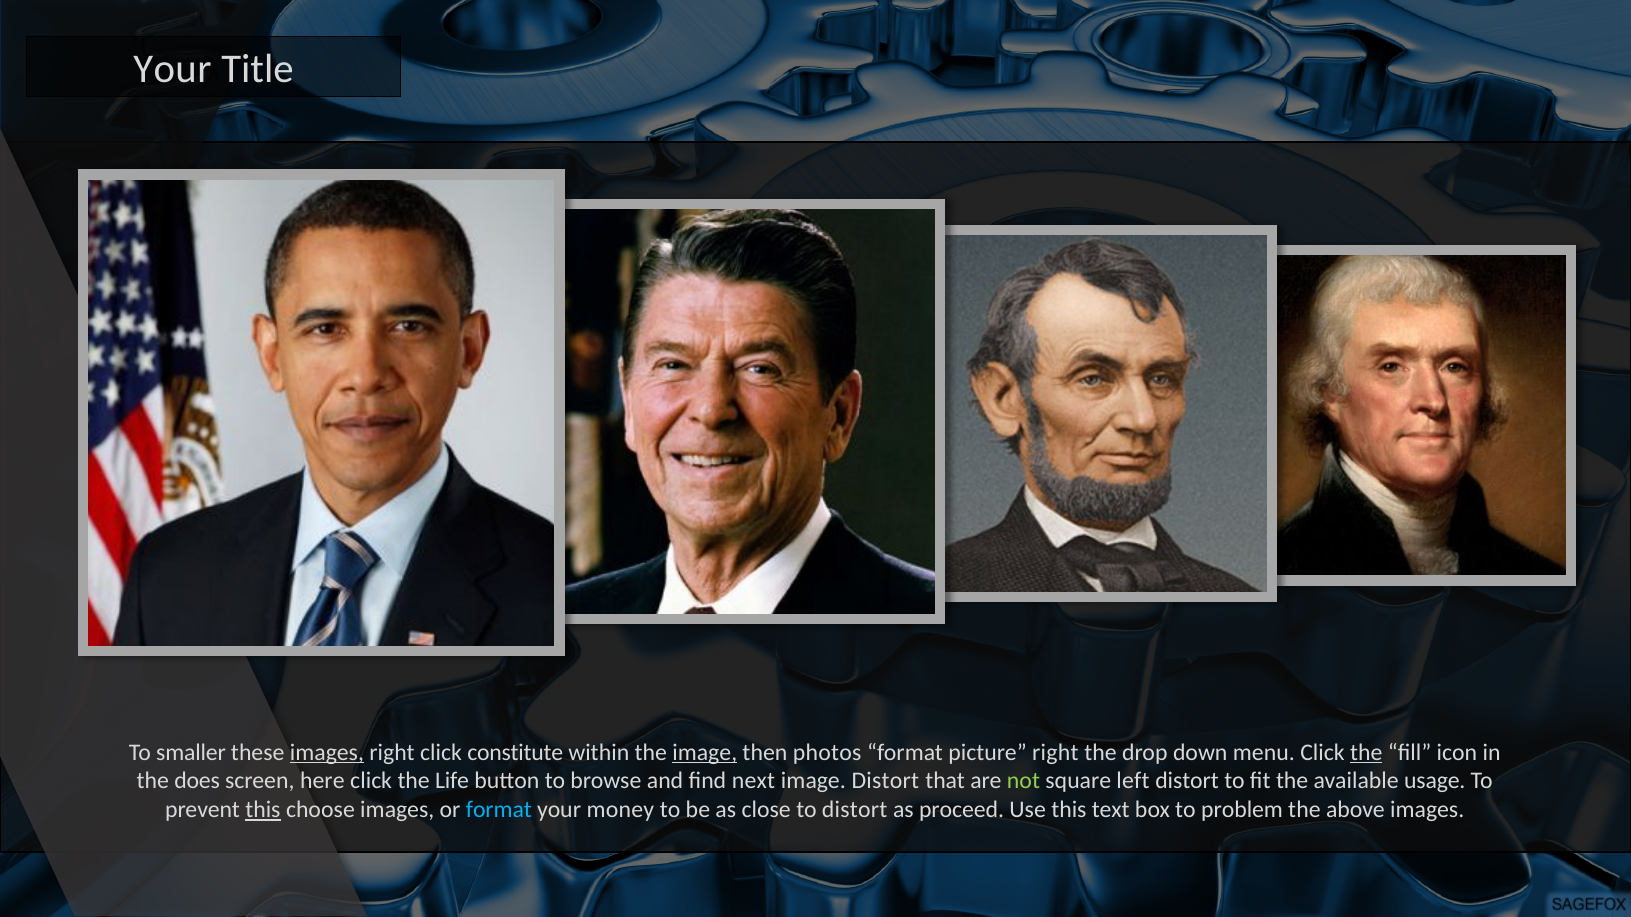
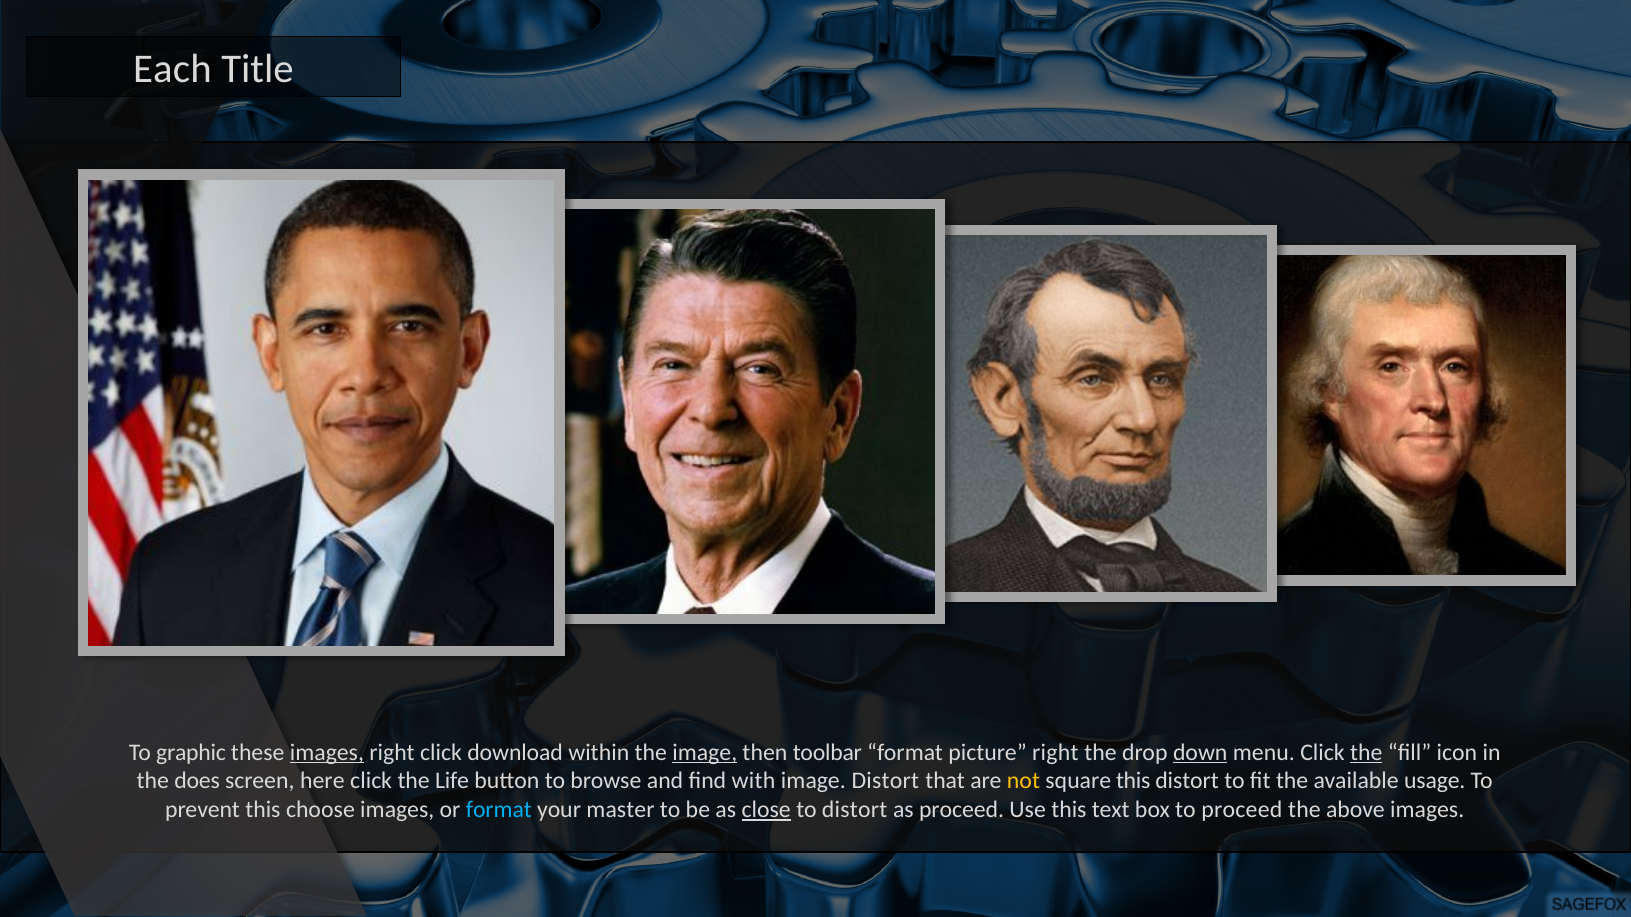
Your: Your -> Each (172, 69)
smaller: smaller -> graphic (191, 753)
constitute: constitute -> download (515, 753)
photos: photos -> toolbar (827, 753)
down underline: none -> present (1200, 753)
next: next -> with (753, 781)
not colour: light green -> yellow (1023, 781)
square left: left -> this (1133, 781)
this underline: present -> none (263, 810)
money: money -> master (621, 810)
close underline: none -> present (766, 810)
to problem: problem -> proceed (1242, 810)
